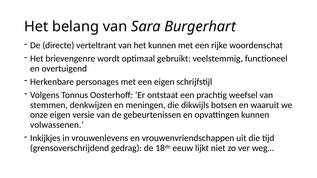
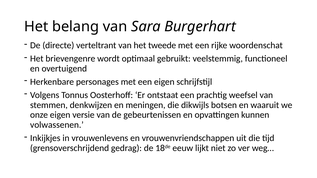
het kunnen: kunnen -> tweede (162, 45)
